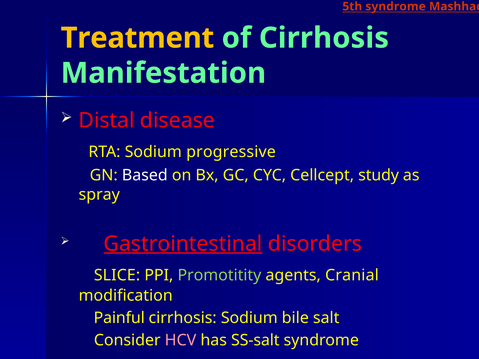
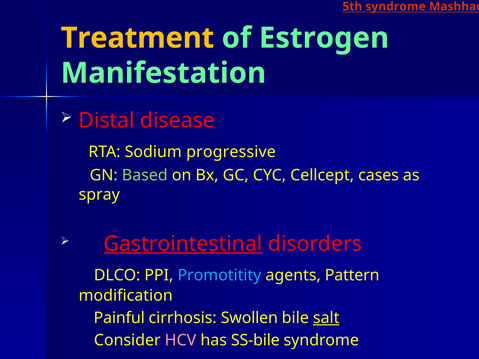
of Cirrhosis: Cirrhosis -> Estrogen (324, 38)
Based colour: white -> light green (145, 175)
study: study -> cases (379, 175)
SLICE: SLICE -> DLCO (117, 275)
Promotitity colour: light green -> light blue (219, 275)
Cranial: Cranial -> Pattern (352, 275)
cirrhosis Sodium: Sodium -> Swollen (249, 318)
salt underline: none -> present (326, 318)
SS-salt: SS-salt -> SS-bile (255, 340)
